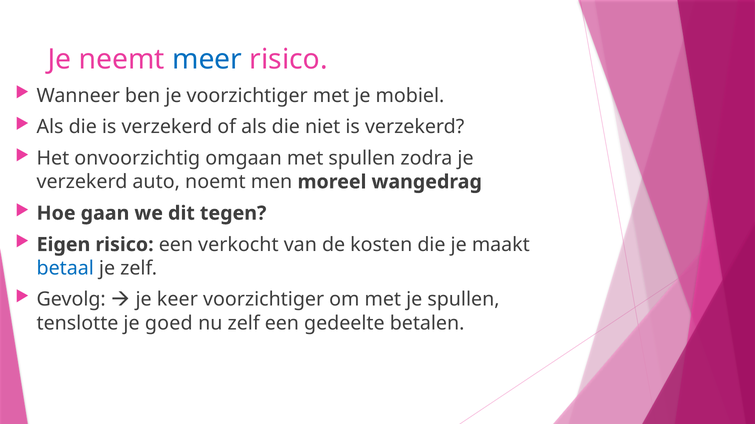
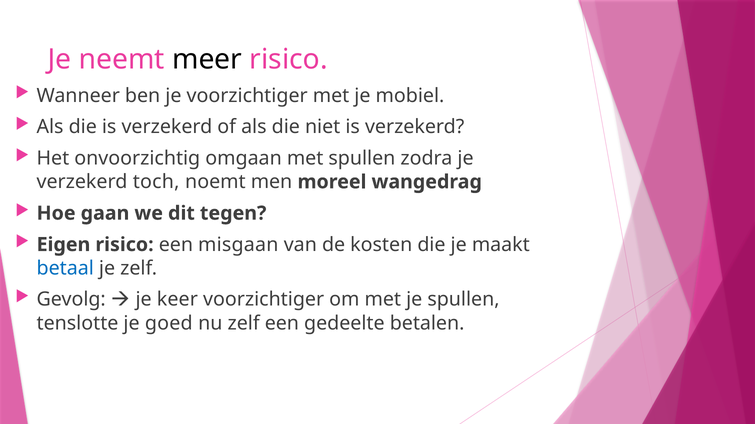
meer colour: blue -> black (207, 60)
auto: auto -> toch (156, 182)
verkocht: verkocht -> misgaan (238, 245)
